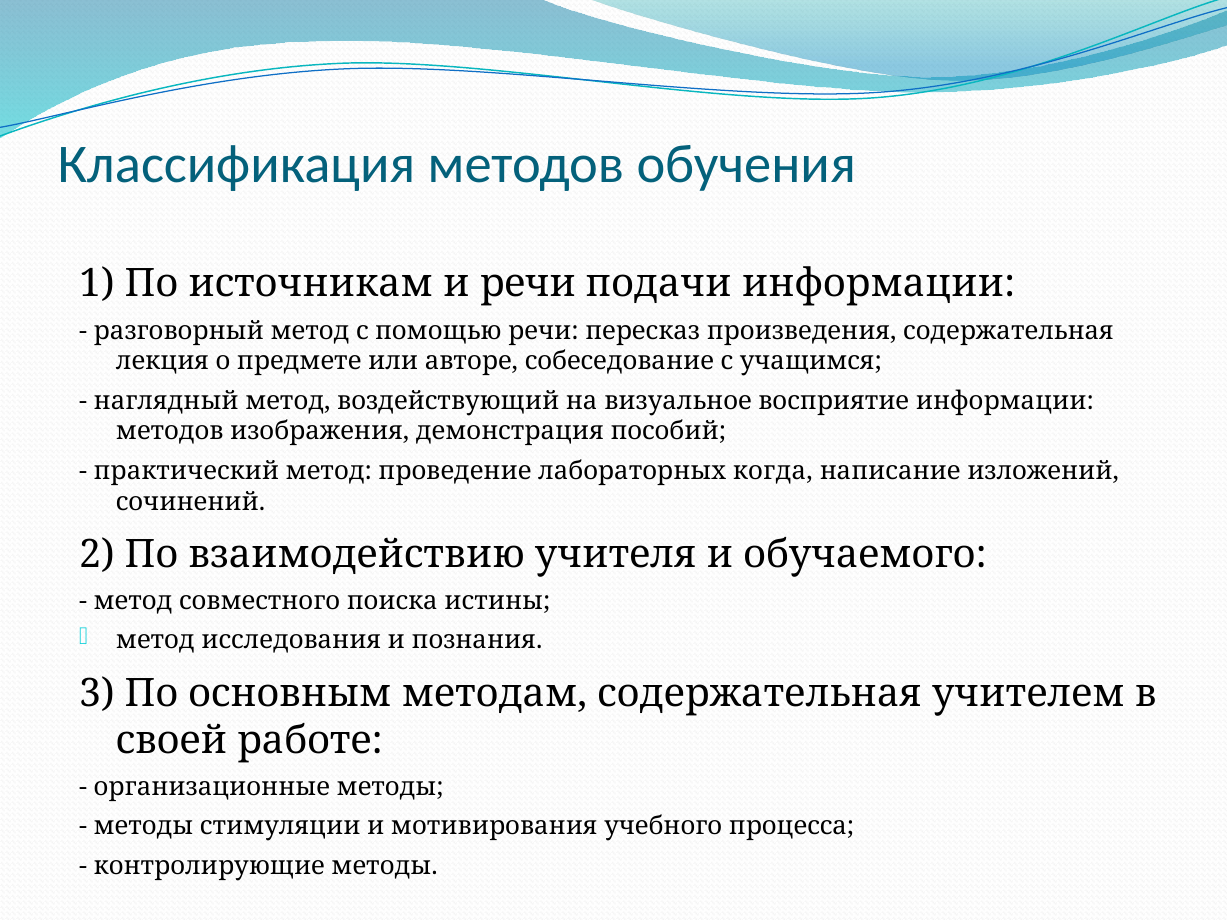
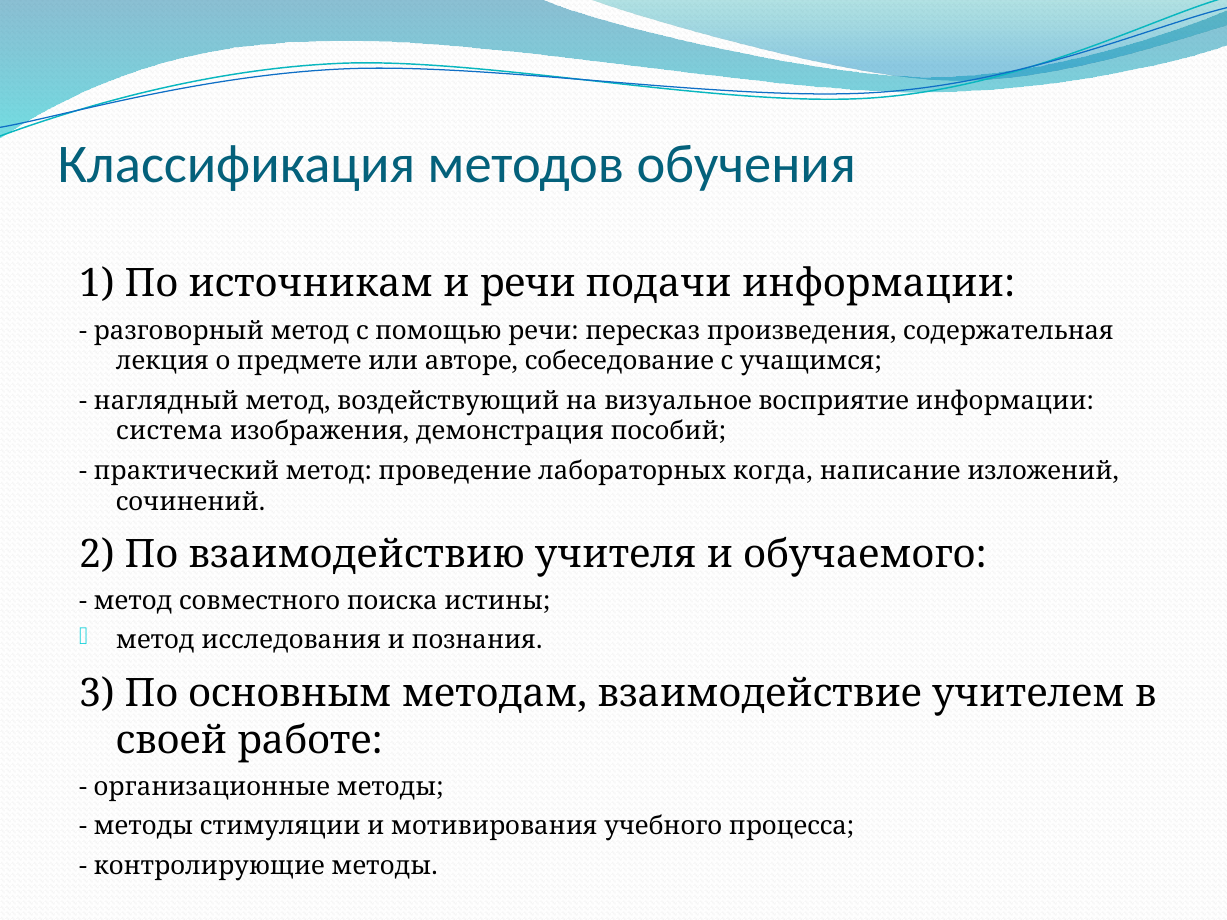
методов: методов -> система (170, 432)
методам содержательная: содержательная -> взаимодействие (760, 693)
